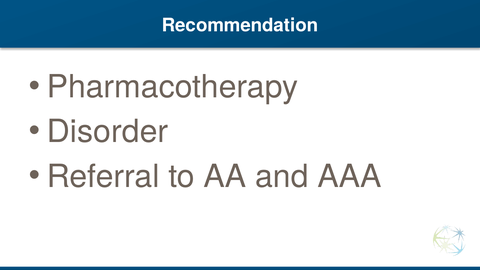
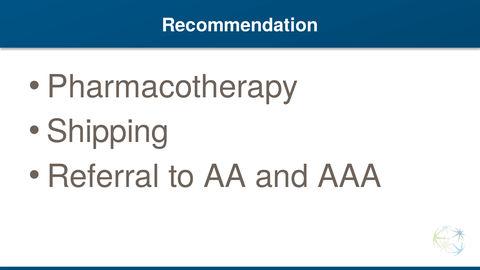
Disorder: Disorder -> Shipping (108, 132)
